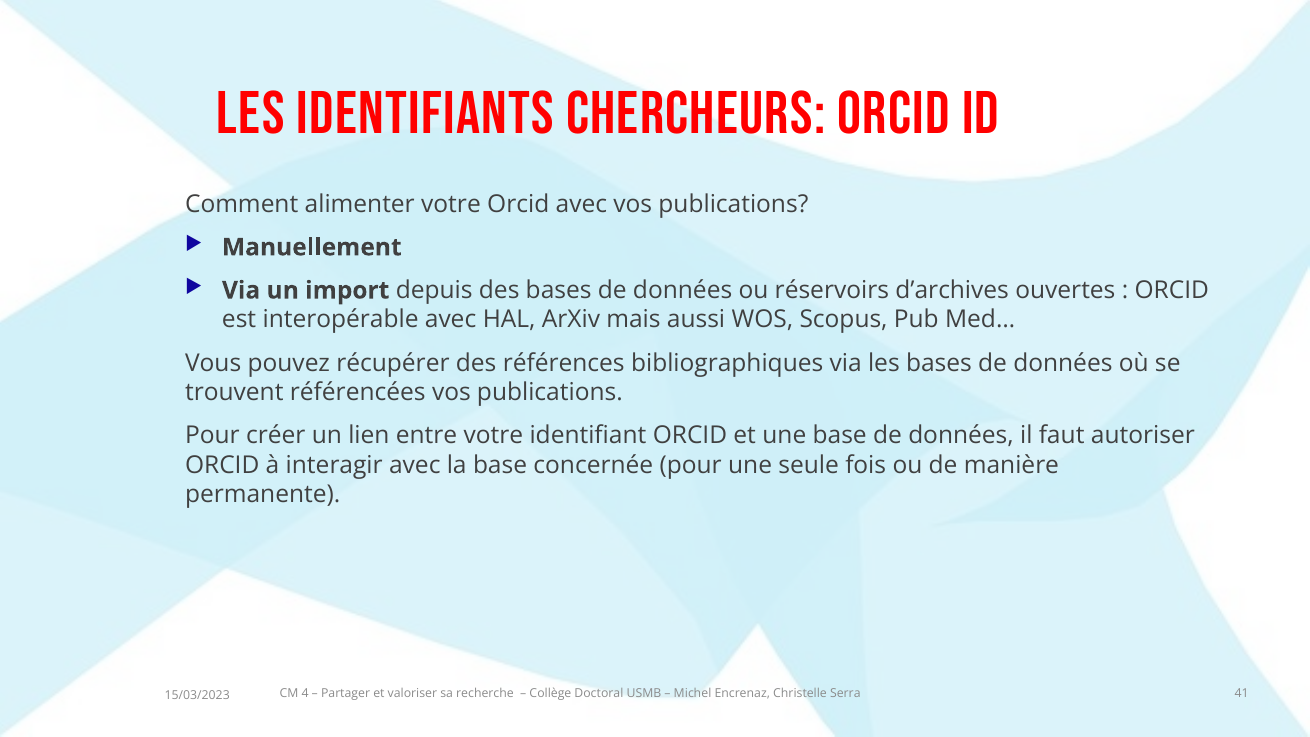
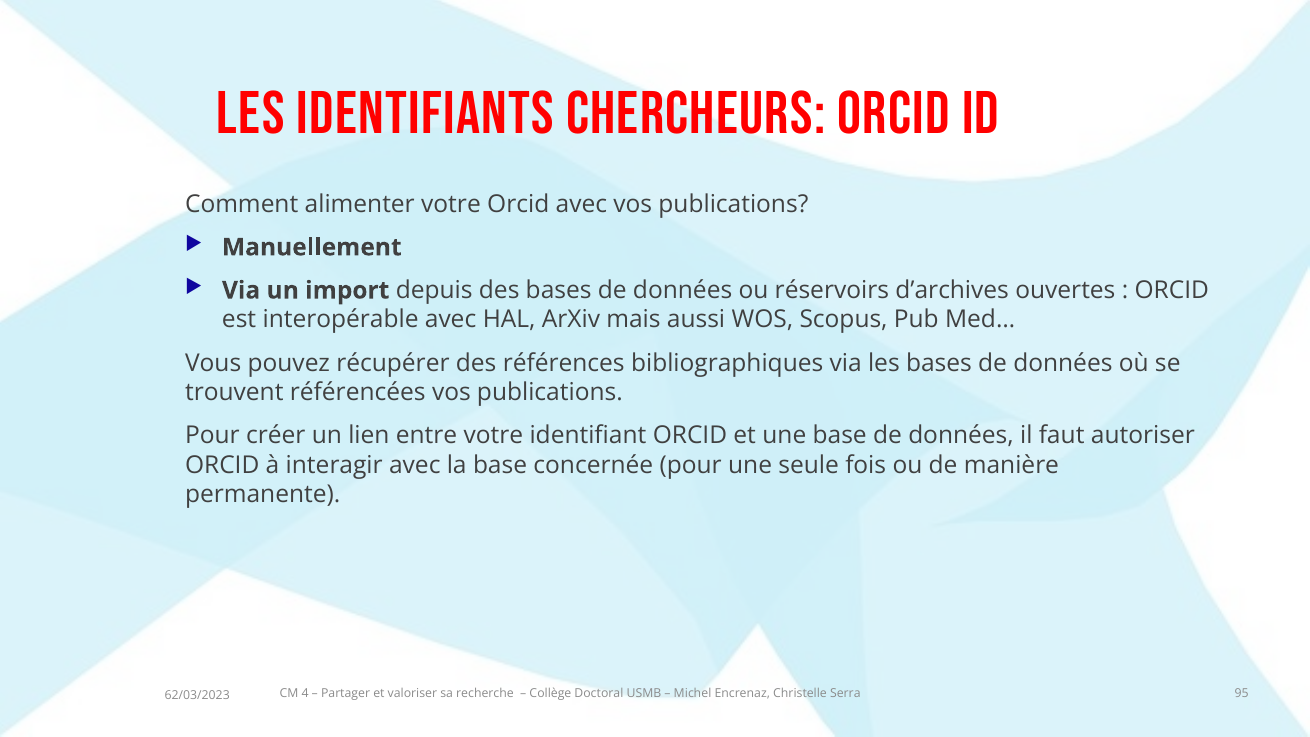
41: 41 -> 95 (1242, 694)
15/03/2023: 15/03/2023 -> 62/03/2023 (197, 695)
